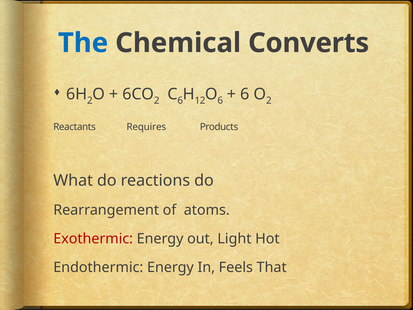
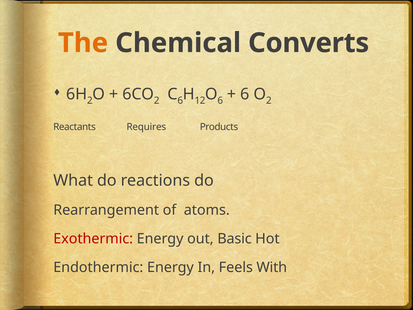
The colour: blue -> orange (83, 43)
Light: Light -> Basic (235, 239)
That: That -> With (272, 267)
